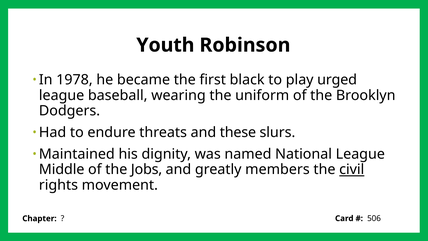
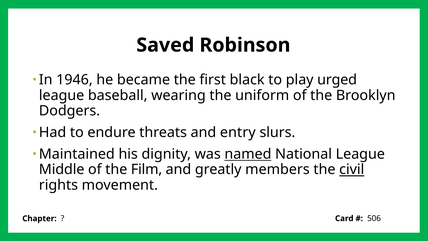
Youth: Youth -> Saved (165, 45)
1978: 1978 -> 1946 (74, 80)
these: these -> entry (238, 132)
named underline: none -> present (248, 154)
Jobs: Jobs -> Film (147, 169)
